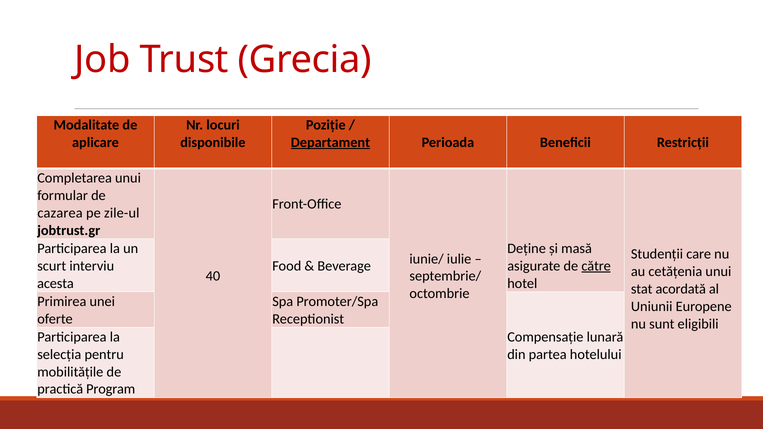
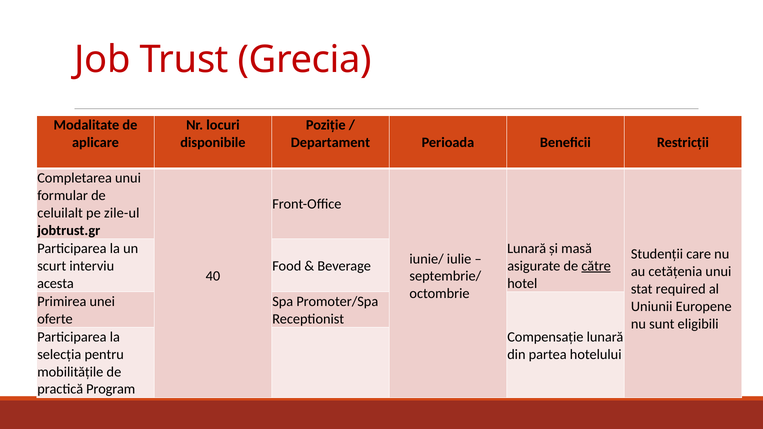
Departament underline: present -> none (330, 143)
cazarea: cazarea -> celuilalt (60, 213)
Deține: Deține -> Lunară (527, 249)
acordată: acordată -> required (681, 289)
